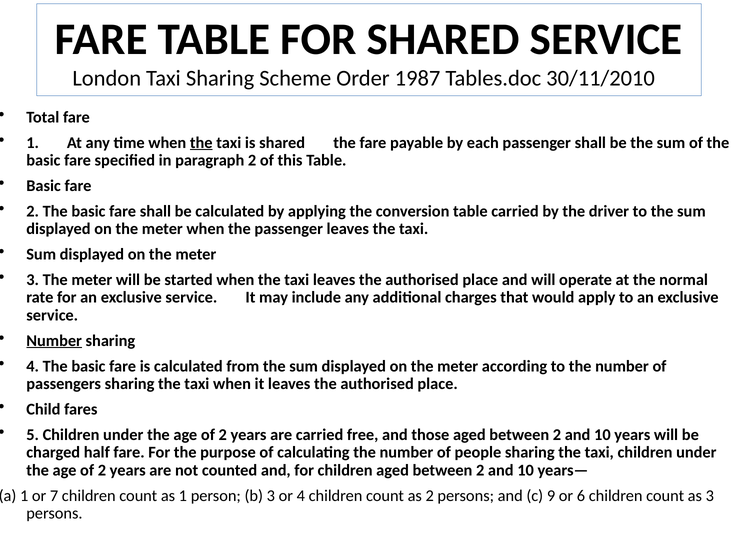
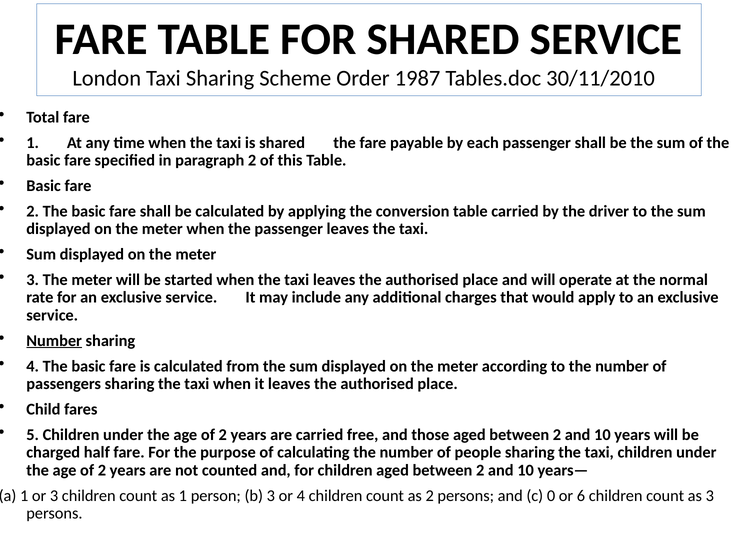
the underline: present -> none (201, 142)
or 7: 7 -> 3 (54, 495)
9: 9 -> 0 (551, 495)
